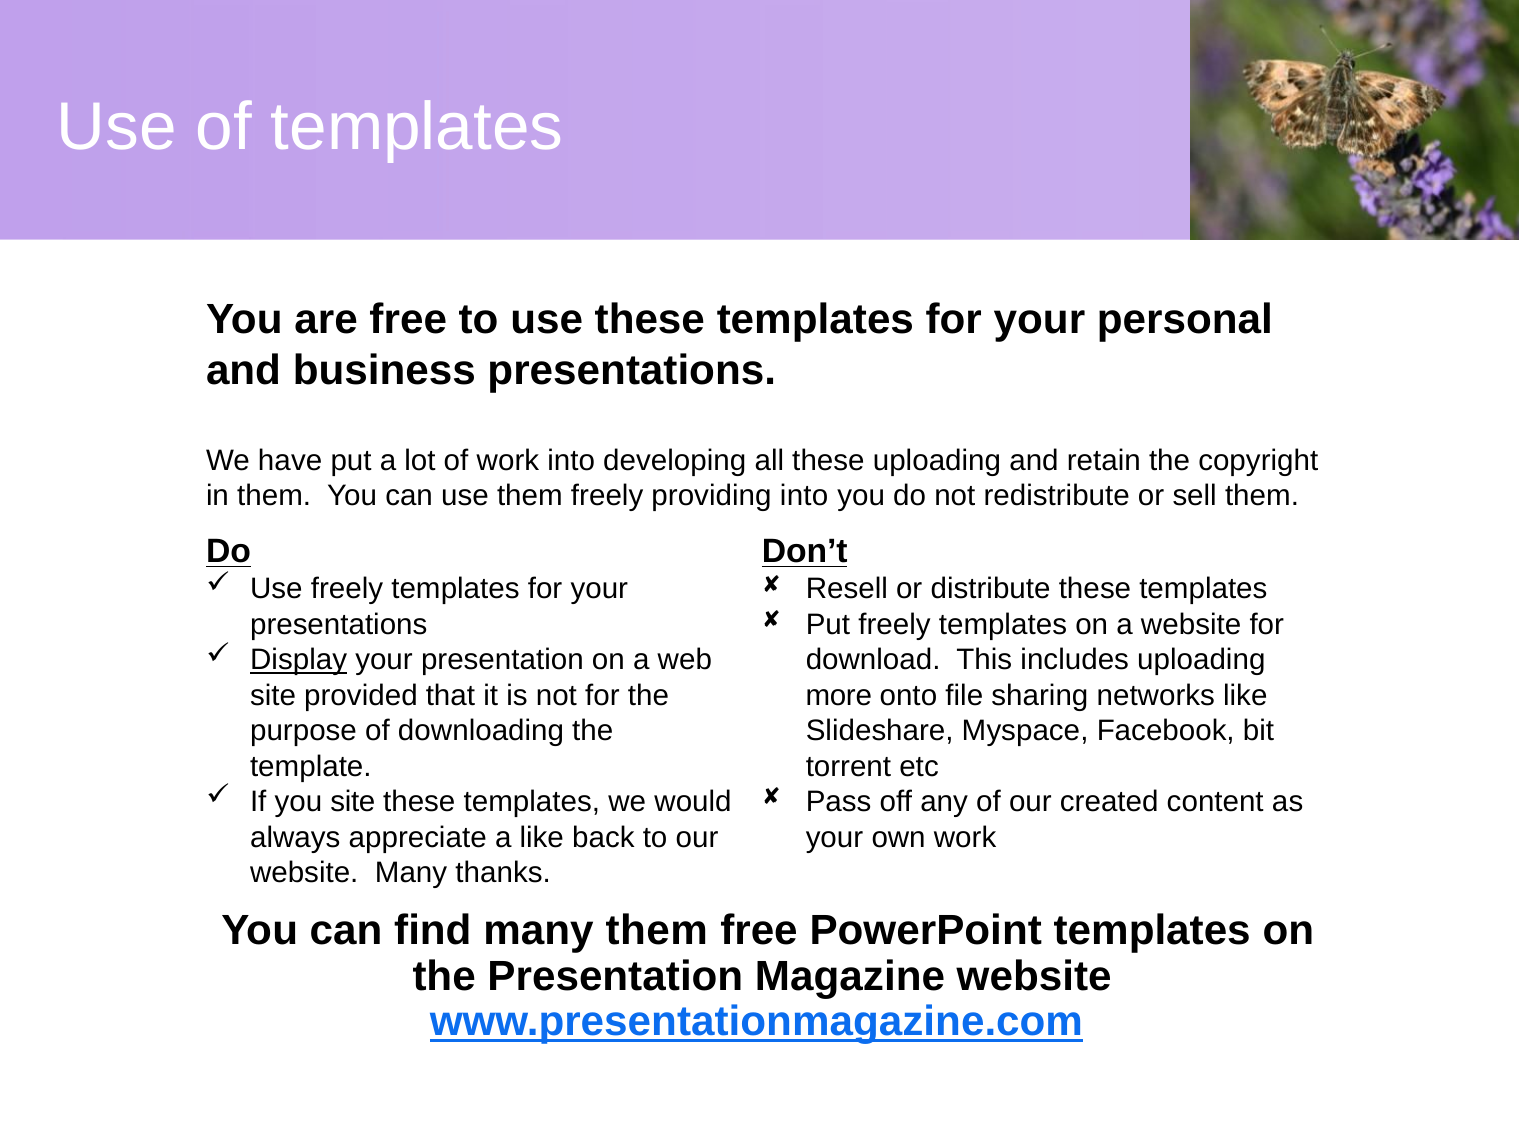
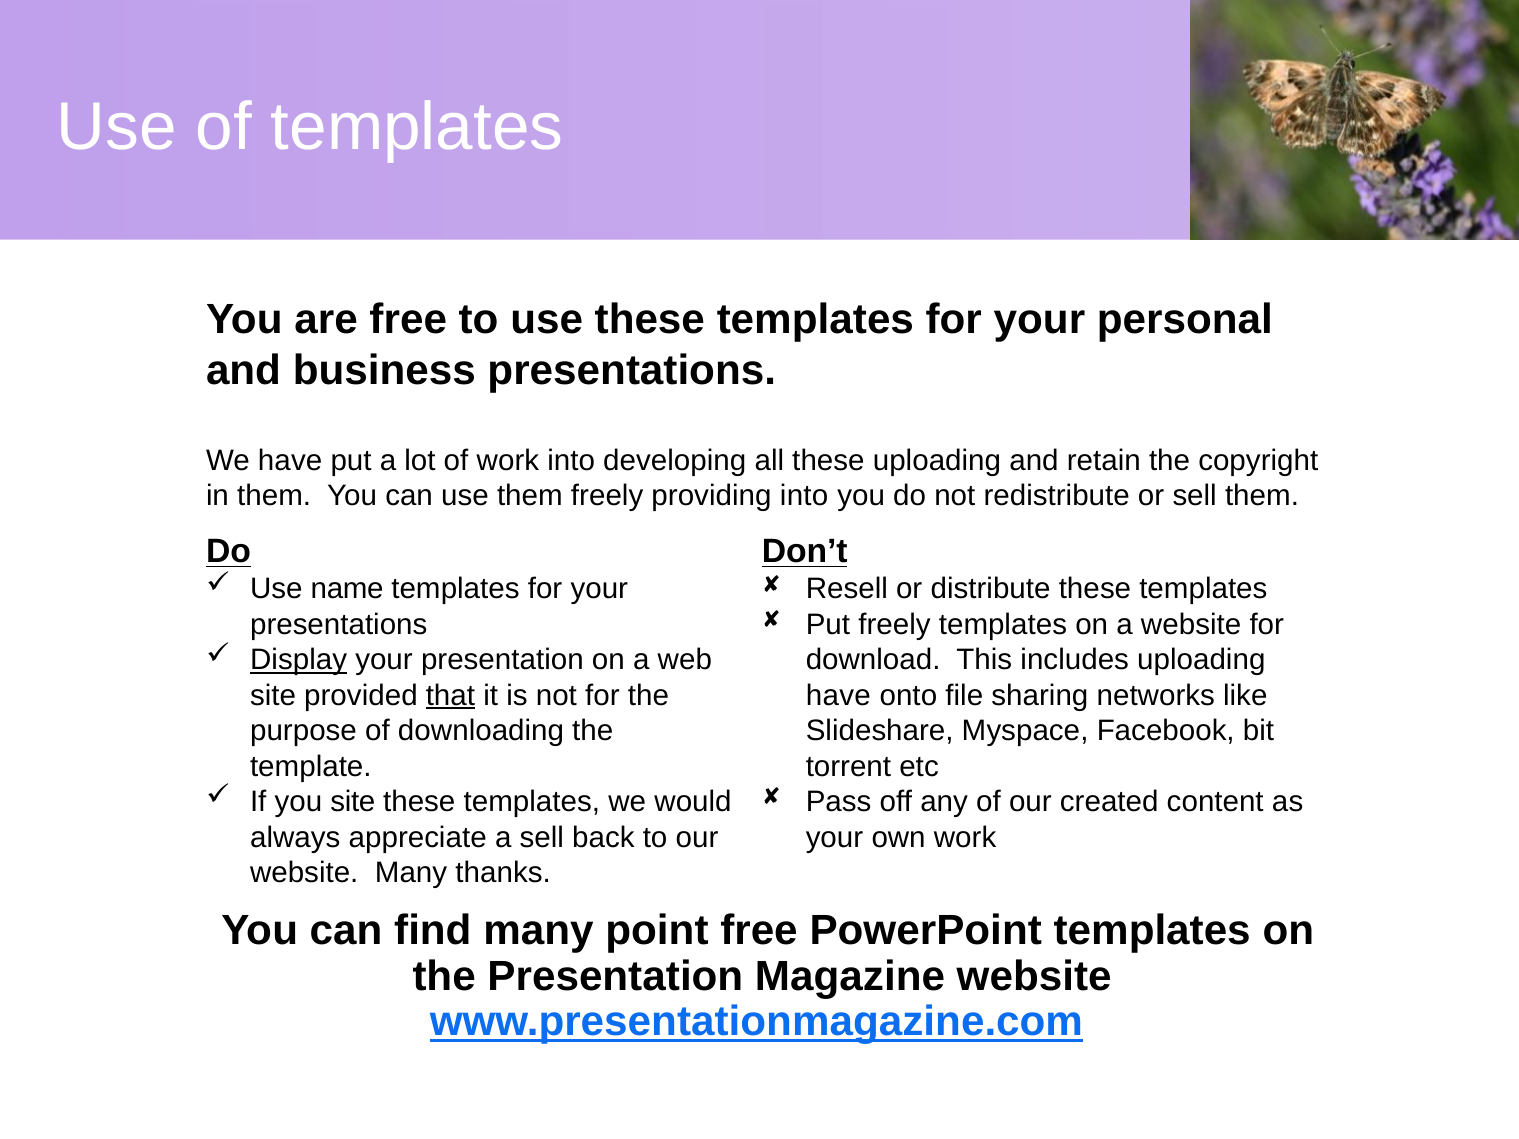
Use freely: freely -> name (347, 589)
that underline: none -> present (450, 696)
more: more -> have (838, 696)
a like: like -> sell (542, 838)
many them: them -> point (657, 931)
